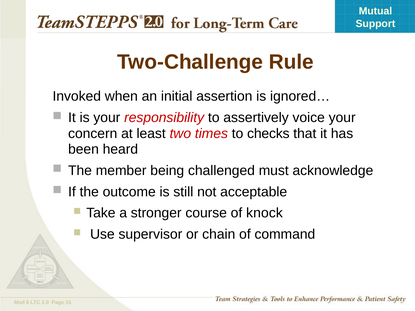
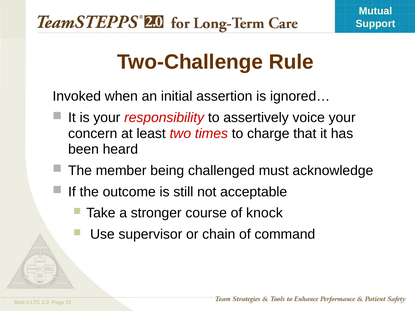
checks: checks -> charge (268, 134)
